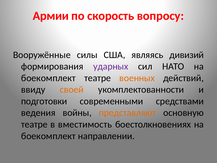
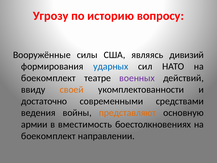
Армии: Армии -> Угрозу (51, 16)
скорость: скорость -> историю (111, 16)
ударных colour: purple -> blue (111, 66)
военных colour: orange -> purple (137, 78)
подготовки: подготовки -> достаточно (44, 101)
театре: театре -> армии (34, 124)
